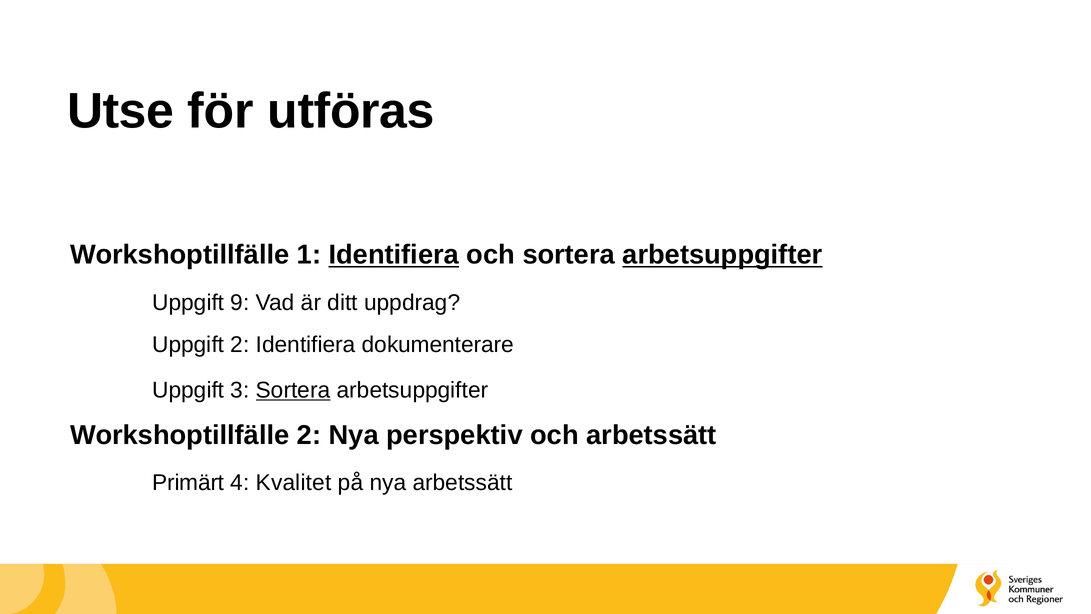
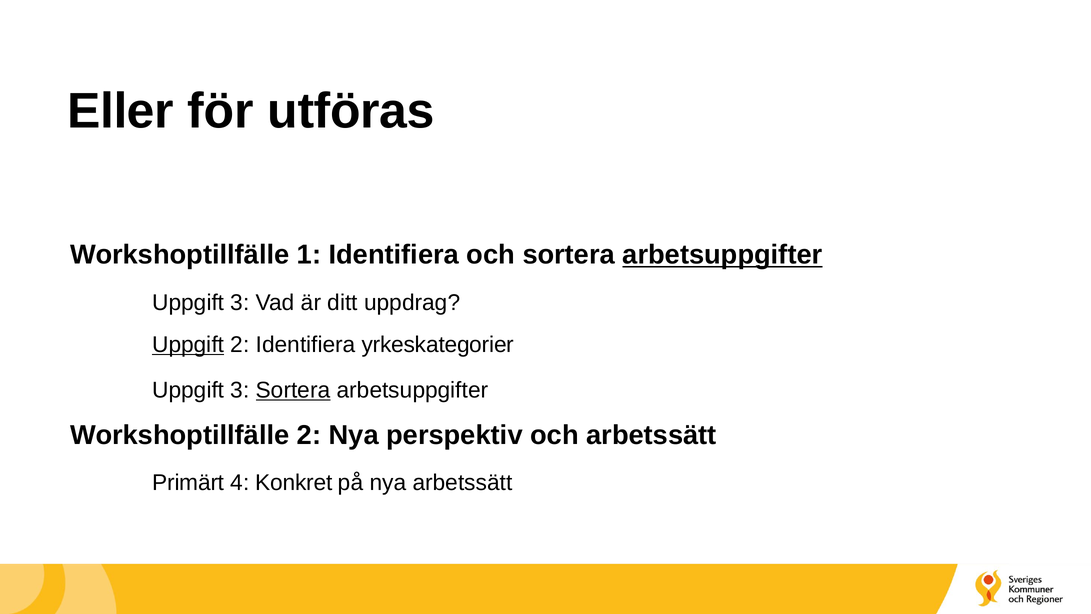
Utse: Utse -> Eller (121, 111)
Identifiera underline: present -> none (394, 255)
9: 9 -> 3 (240, 303)
Uppgift underline: none -> present (188, 344)
dokumenterare: dokumenterare -> yrkeskategorier (438, 344)
Kvalitet: Kvalitet -> Konkret (294, 483)
